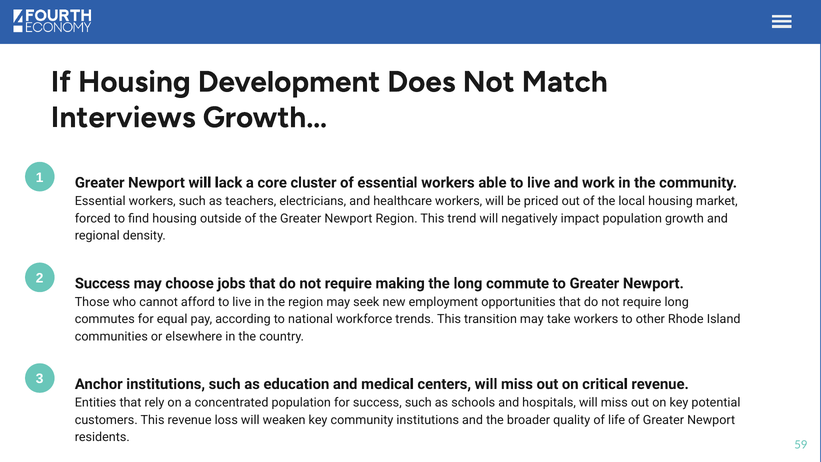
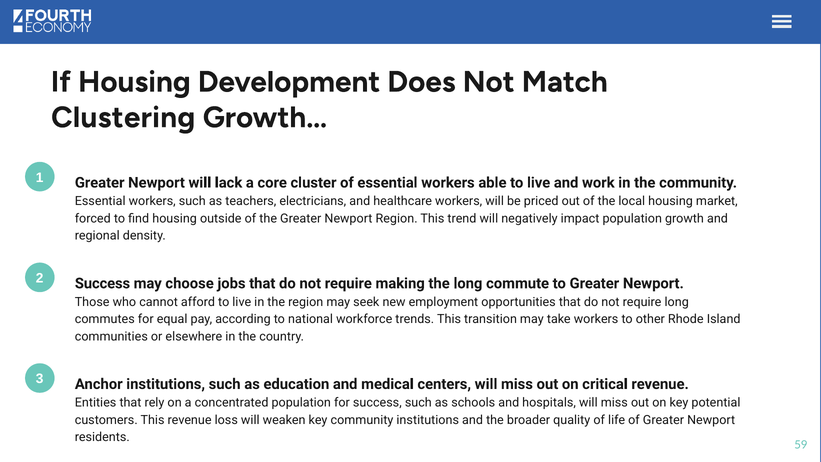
Interviews: Interviews -> Clustering (123, 117)
